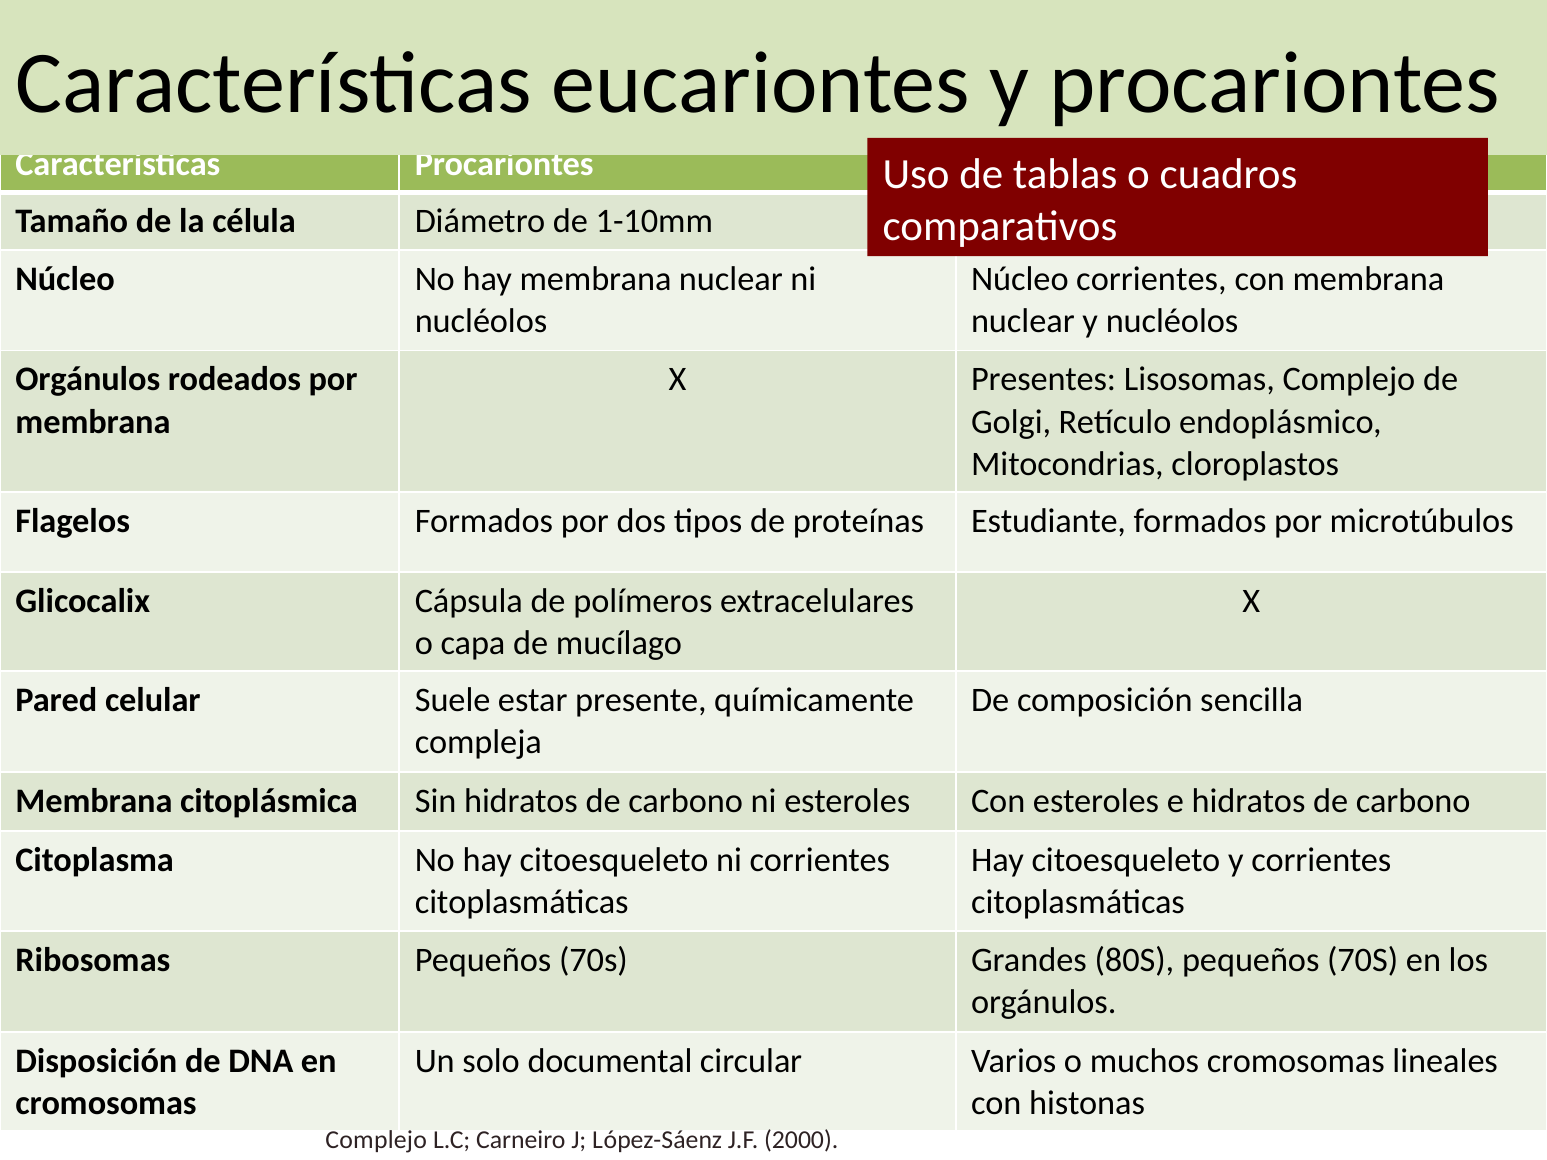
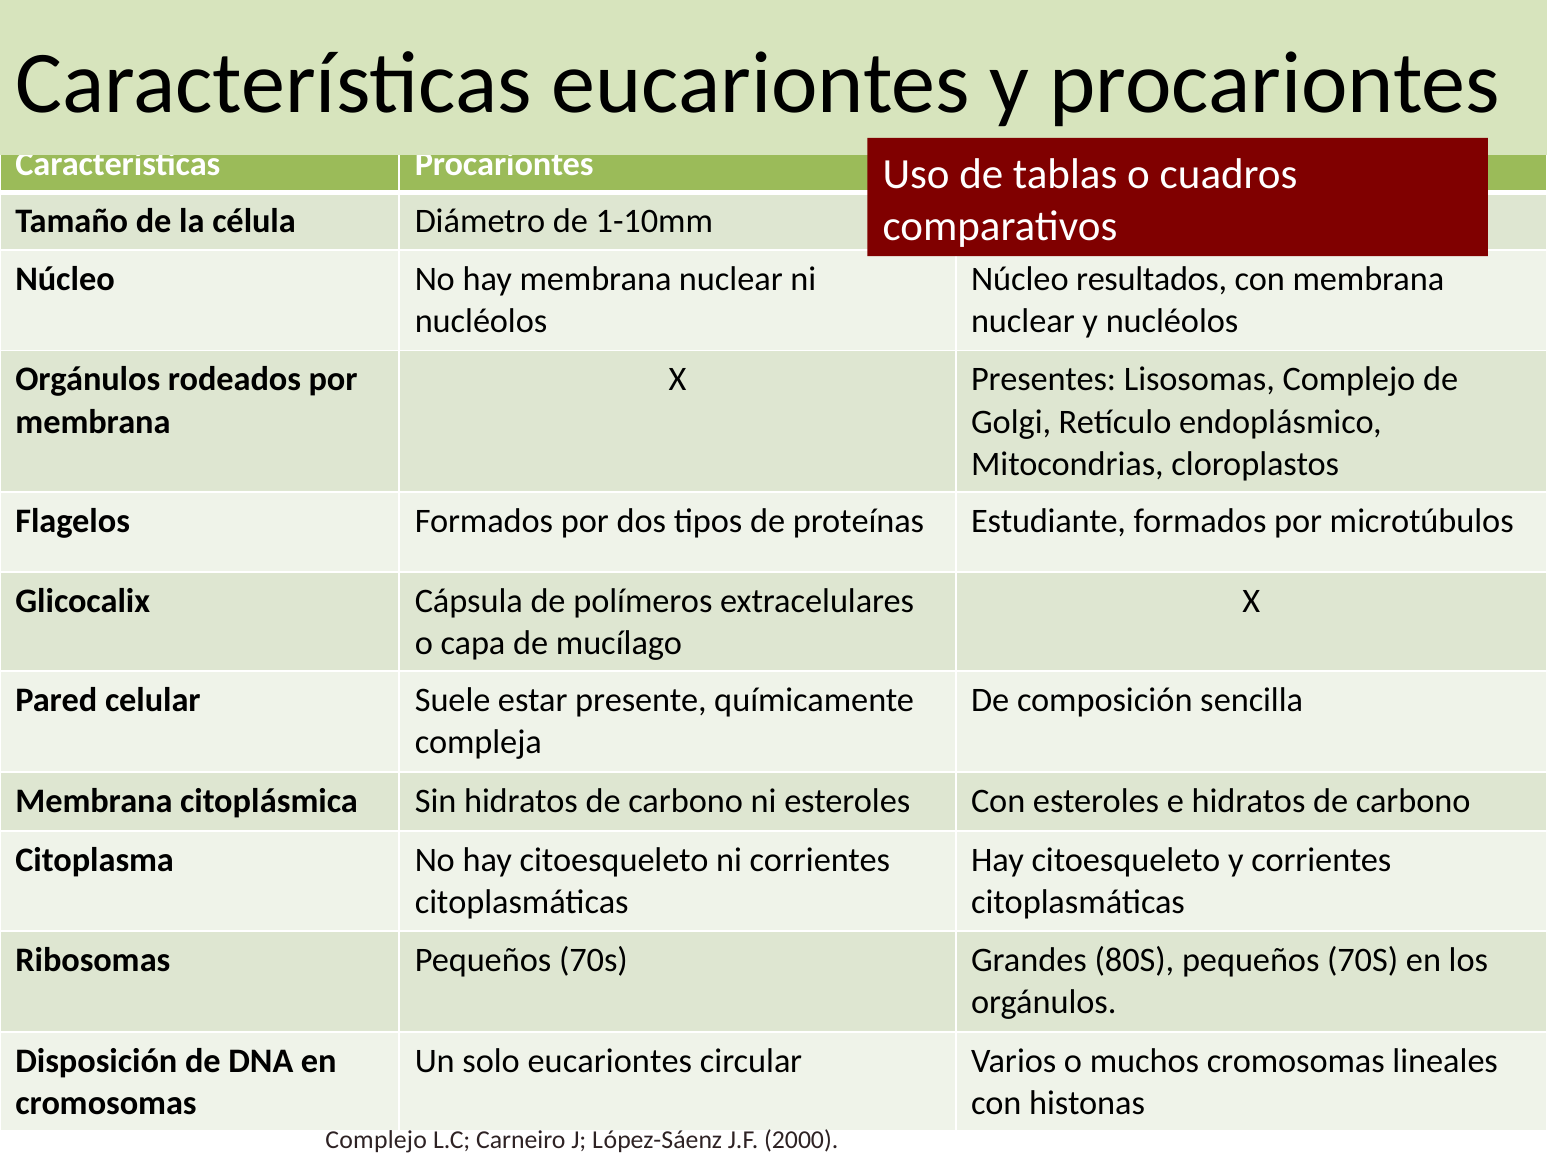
Núcleo corrientes: corrientes -> resultados (1152, 279)
solo documental: documental -> eucariontes (610, 1061)
